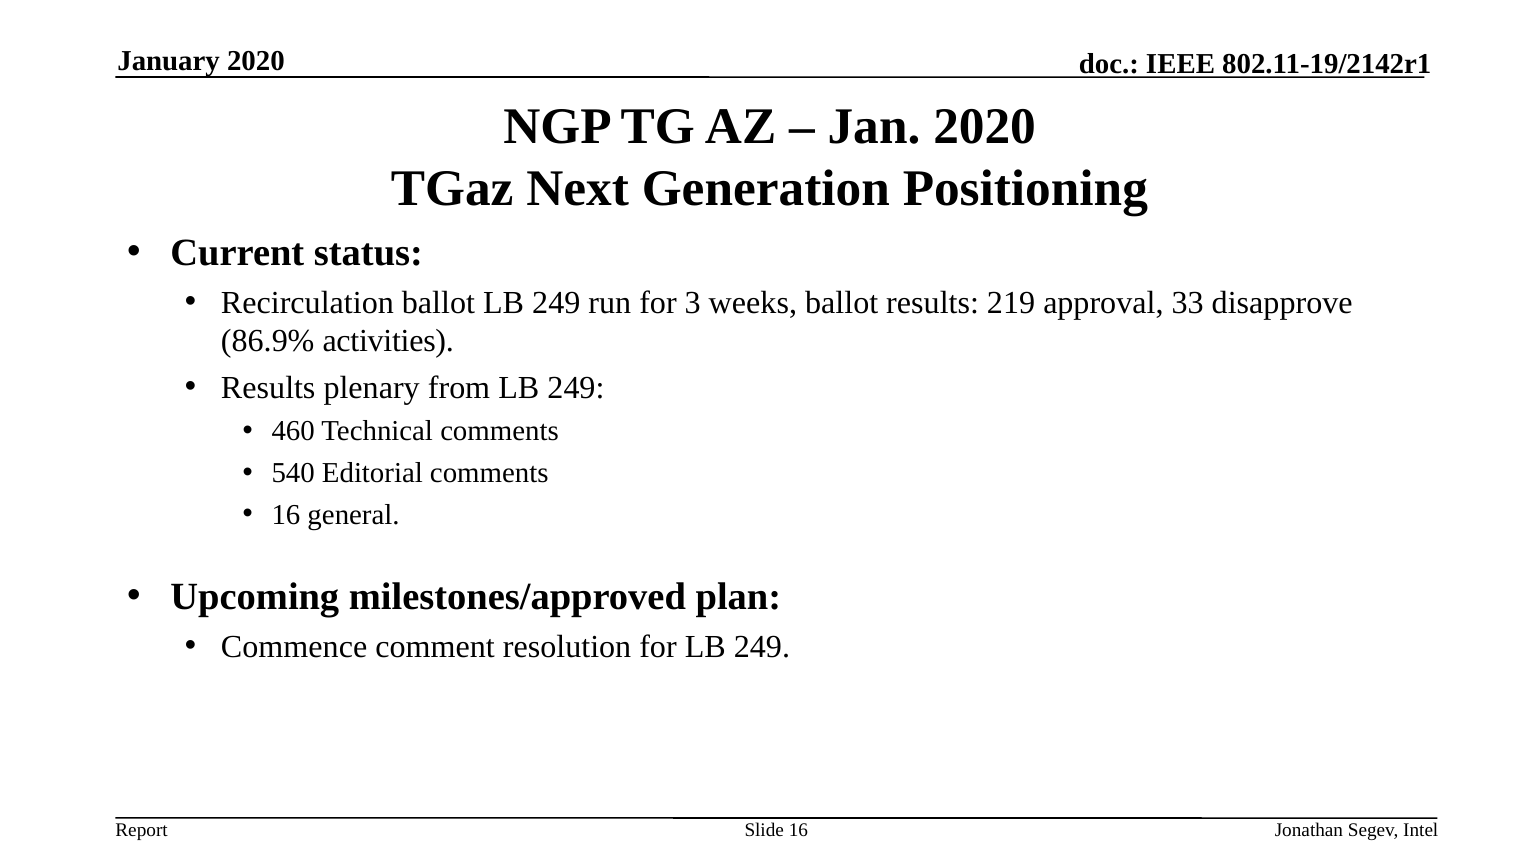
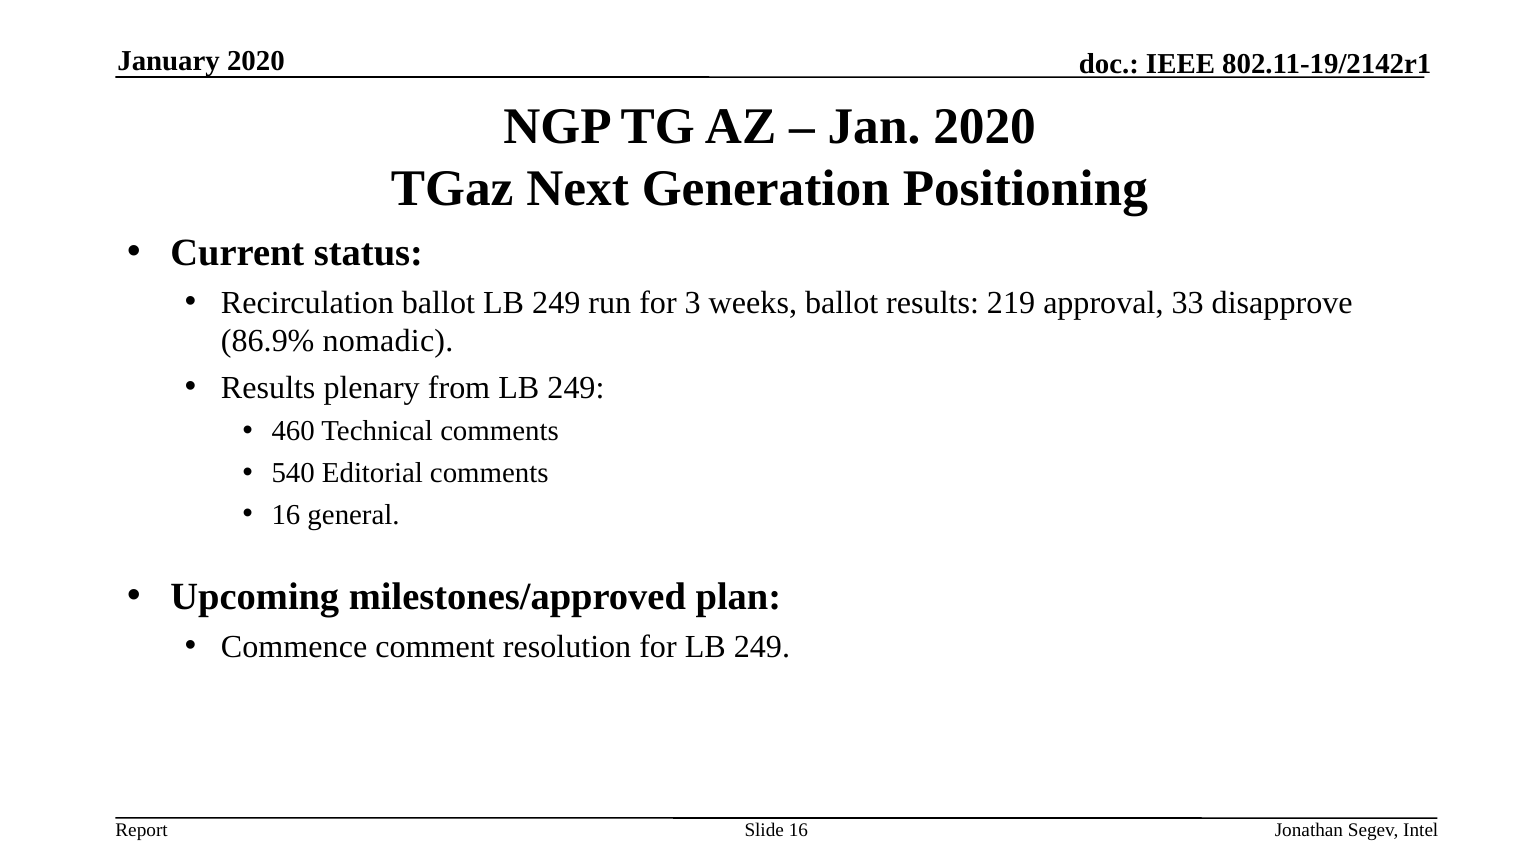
activities: activities -> nomadic (388, 341)
